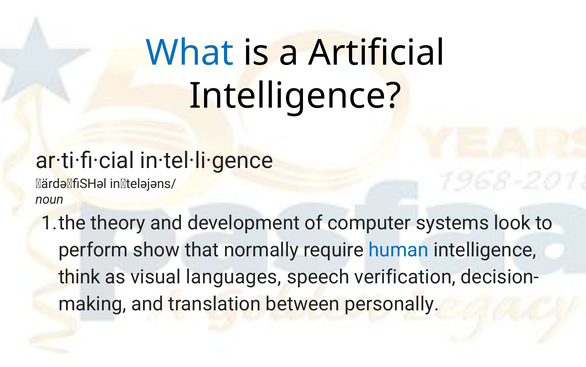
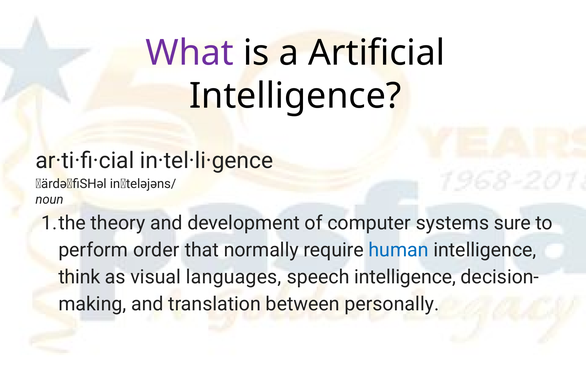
What colour: blue -> purple (190, 53)
look: look -> sure (512, 223)
show: show -> order (156, 250)
speech verification: verification -> intelligence (405, 277)
